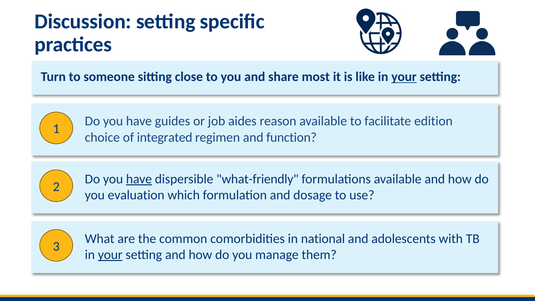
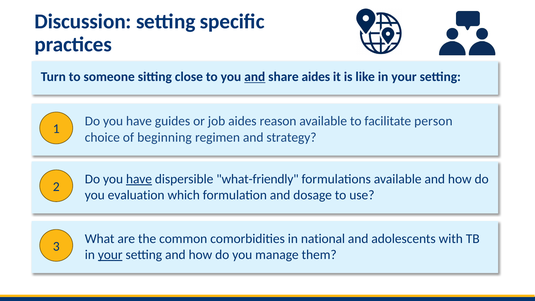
and underline: none -> present (255, 77)
most: most -> aides (316, 77)
your underline: present -> none (404, 77)
edition: edition -> person (433, 121)
integrated: integrated -> beginning (165, 137)
function: function -> strategy (291, 137)
